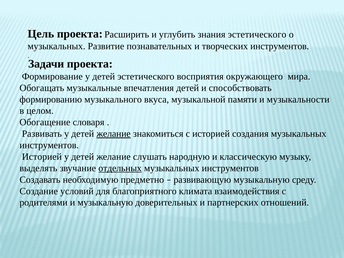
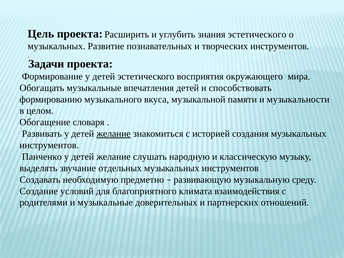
Историей: Историей -> Панченко (42, 157)
отдельных underline: present -> none (120, 168)
и музыкальную: музыкальную -> музыкальные (105, 203)
